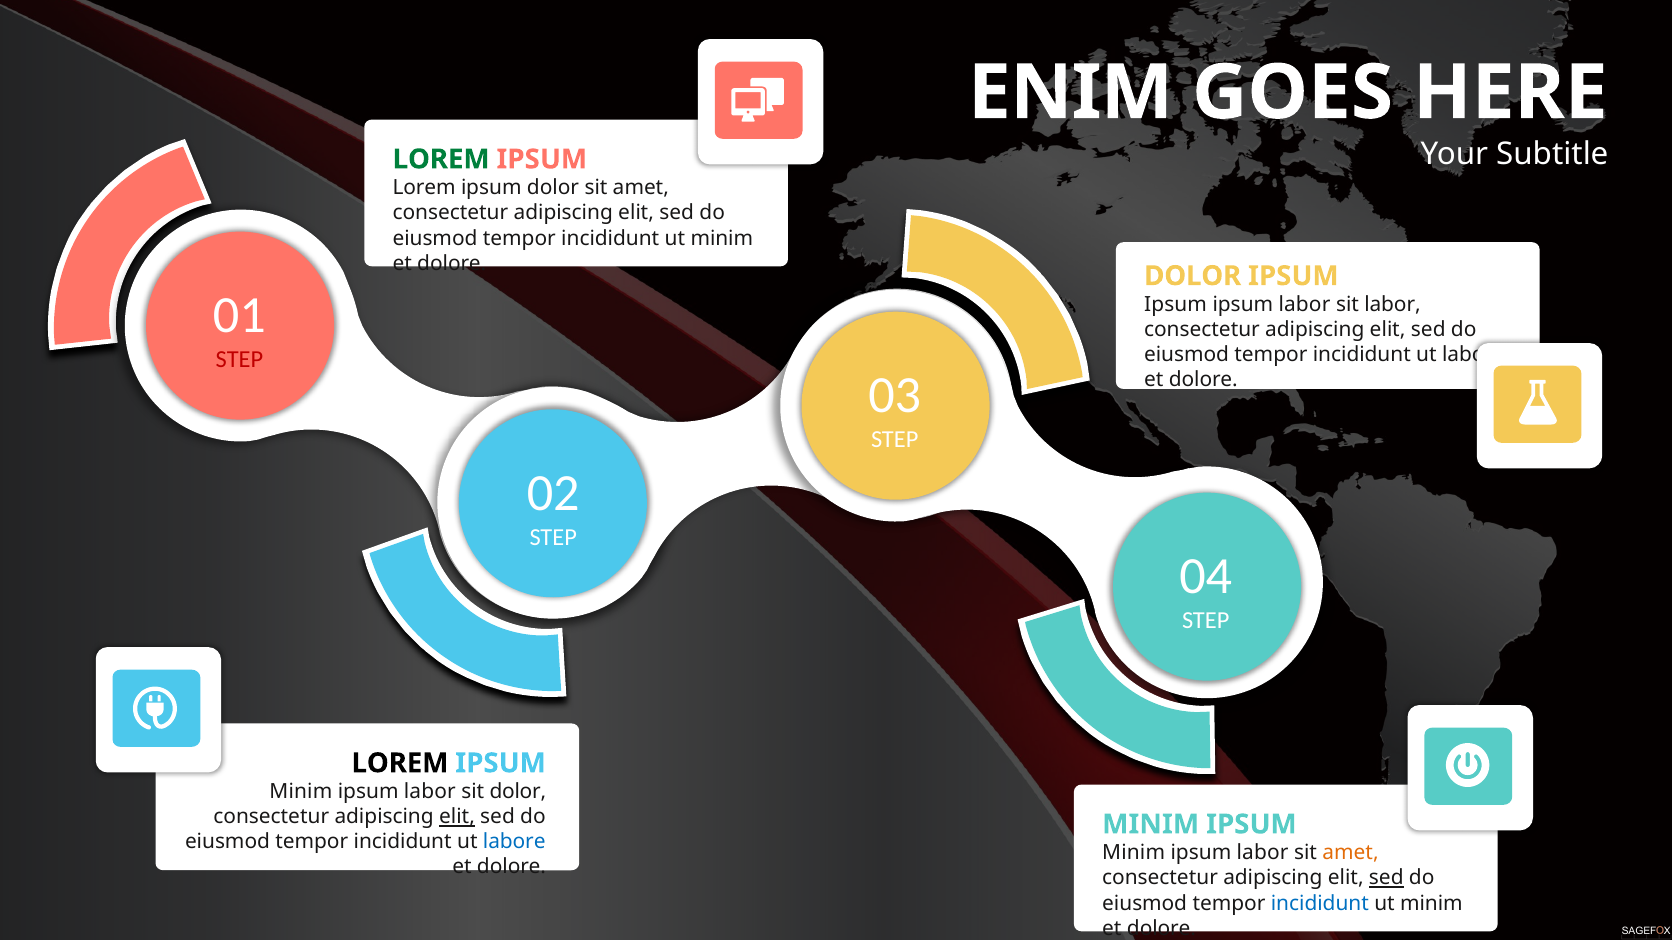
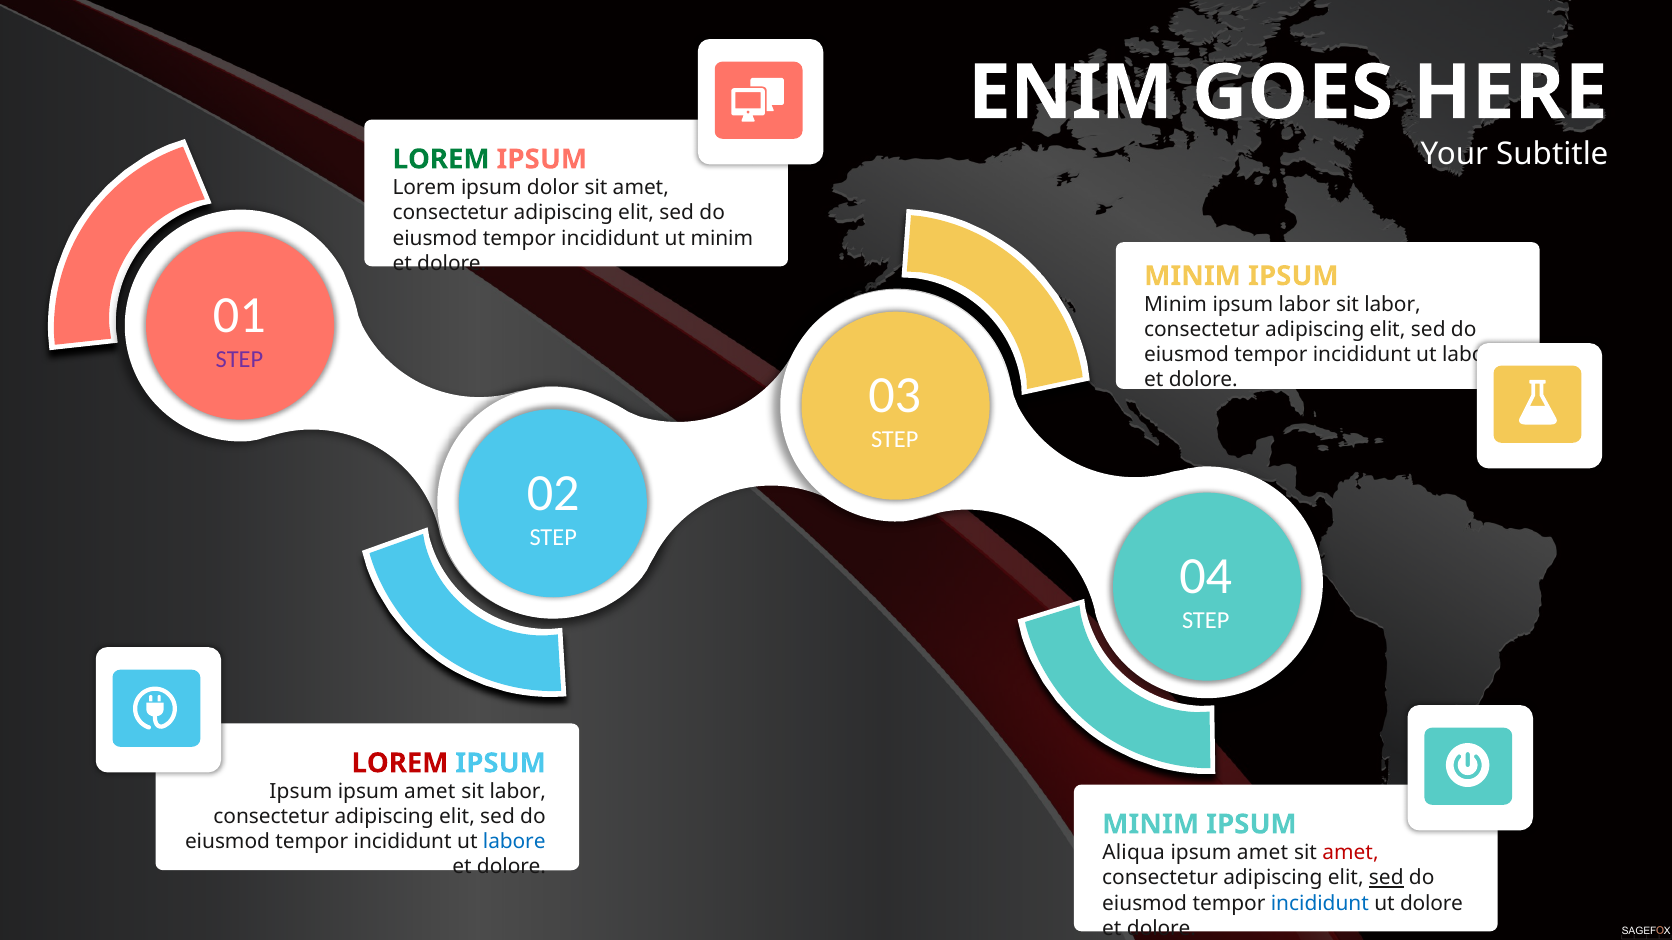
DOLOR: DOLOR -> MINIM (1193, 276)
Ipsum: Ipsum -> Minim (1176, 305)
STEP colour: red -> purple (239, 360)
LOREM colour: black -> red (400, 764)
Minim: Minim -> Ipsum (301, 792)
labor: labor -> amet (430, 792)
dolor: dolor -> labor (518, 792)
elit underline: present -> none (457, 817)
Minim: Minim -> Aliqua (1134, 853)
labor: labor -> amet (1263, 853)
amet colour: orange -> red (1350, 853)
minim: minim -> dolore (1432, 904)
